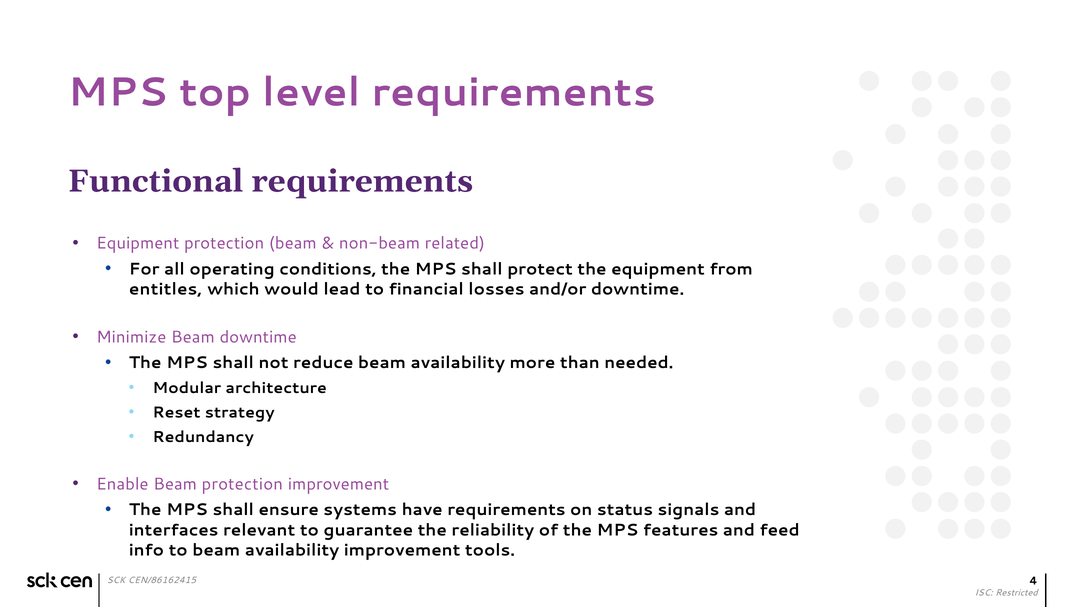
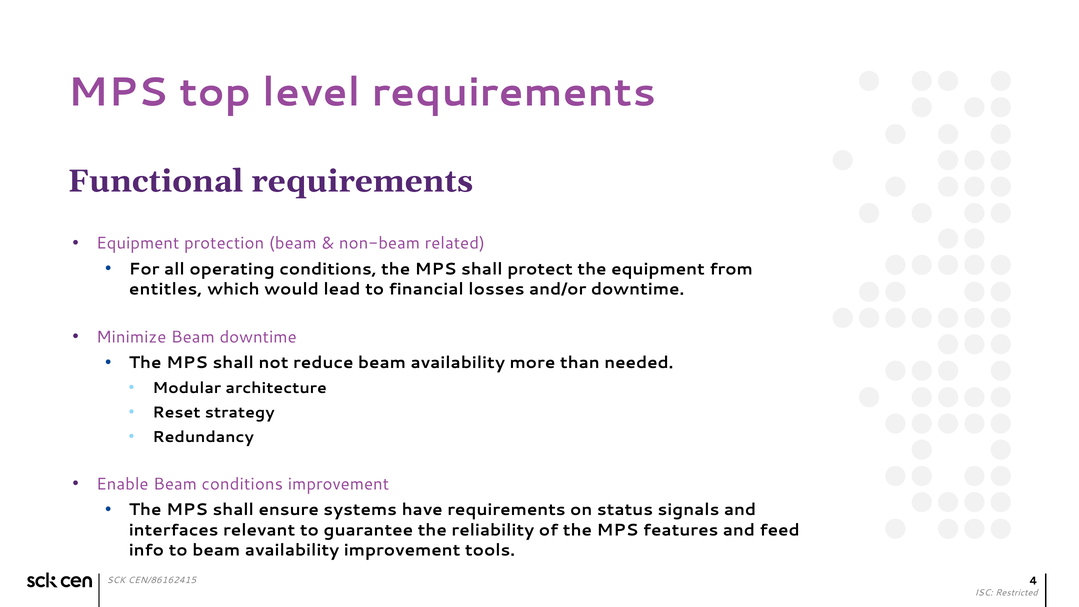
Beam protection: protection -> conditions (242, 484)
